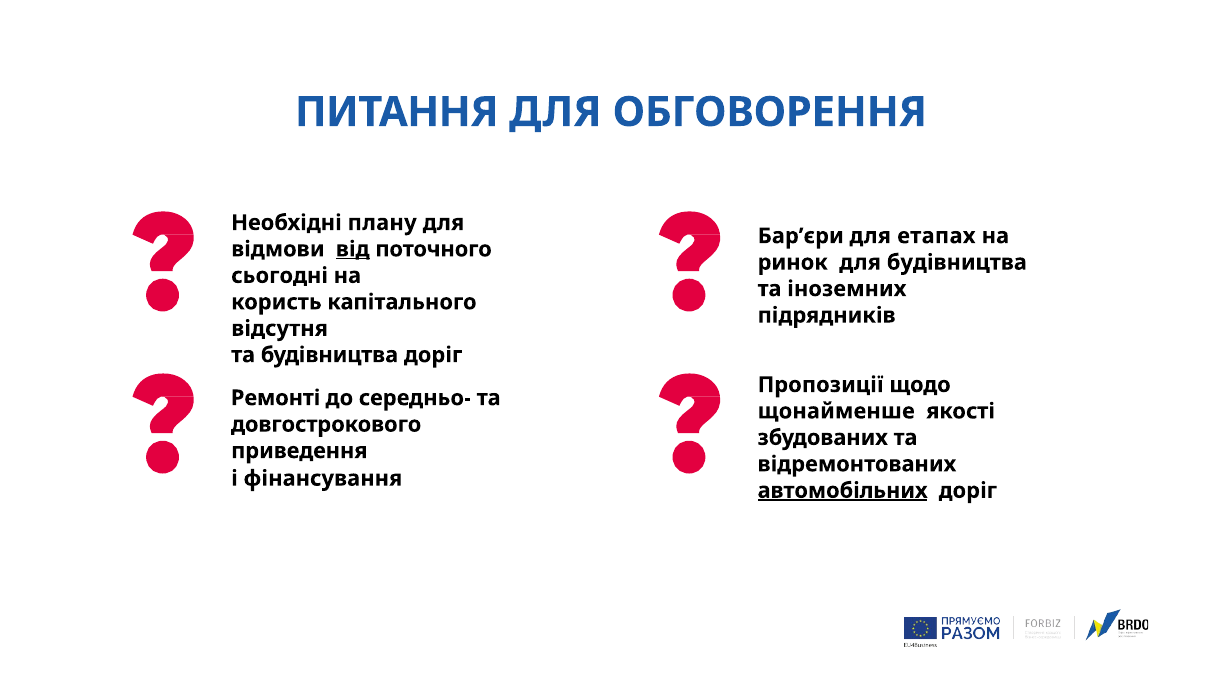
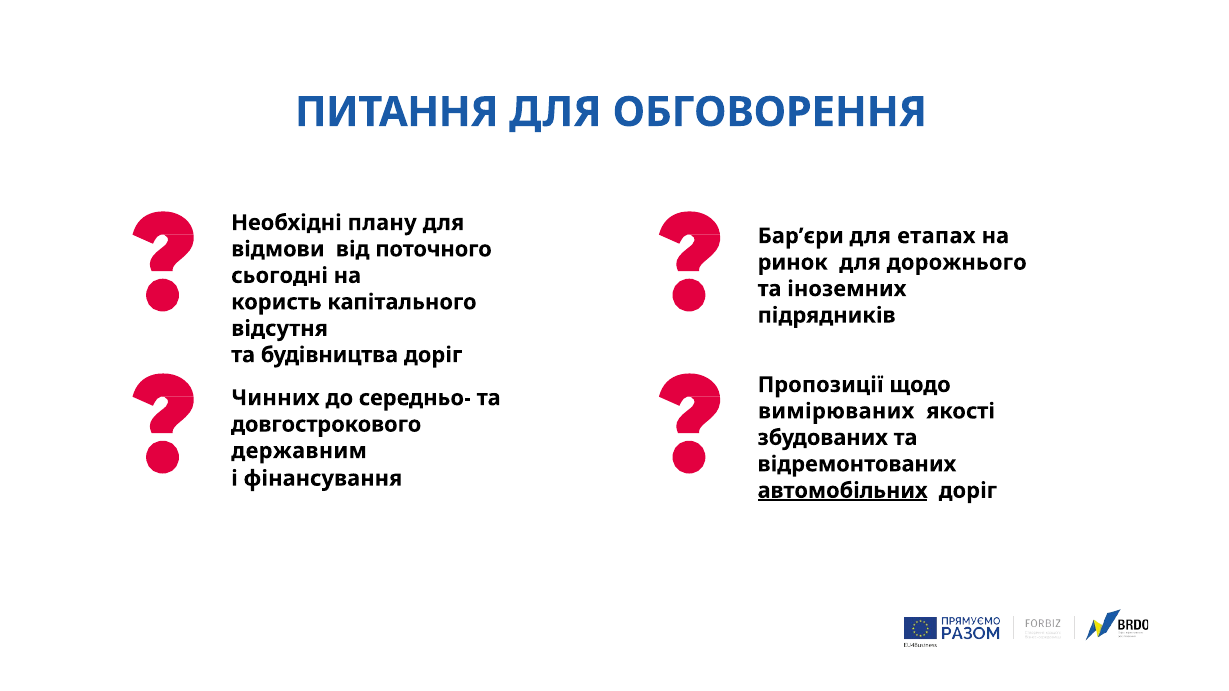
від underline: present -> none (353, 249)
для будівництва: будівництва -> дорожнього (957, 262)
Ремонті: Ремонті -> Чинних (275, 398)
щонайменше: щонайменше -> вимірюваних (836, 411)
приведення: приведення -> державним (299, 450)
